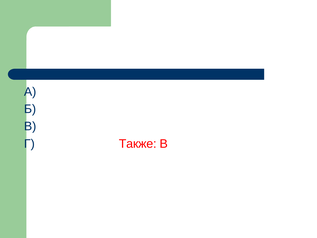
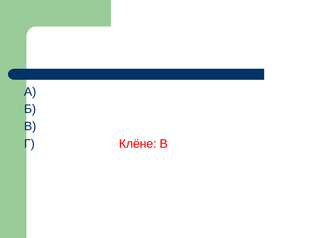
Также: Также -> Клёне (138, 144)
